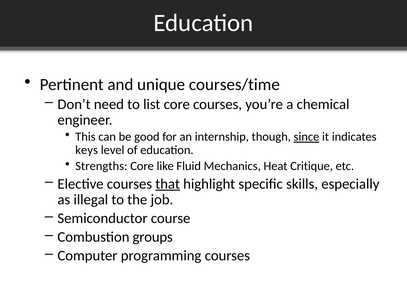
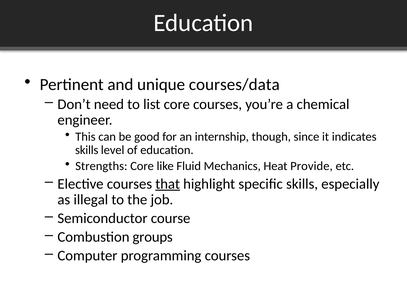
courses/time: courses/time -> courses/data (234, 85)
since underline: present -> none (306, 137)
keys: keys -> skills (87, 150)
Critique: Critique -> Provide (311, 166)
